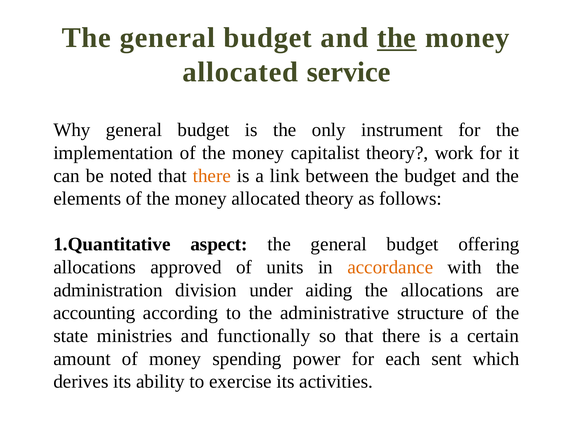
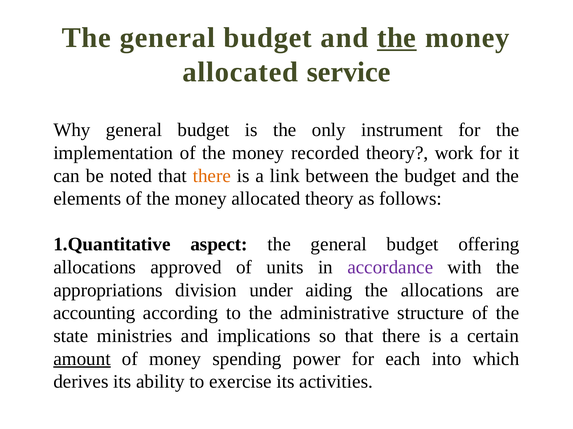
capitalist: capitalist -> recorded (325, 153)
accordance colour: orange -> purple (390, 268)
administration: administration -> appropriations (108, 291)
functionally: functionally -> implications (264, 336)
amount underline: none -> present (82, 359)
sent: sent -> into (447, 359)
